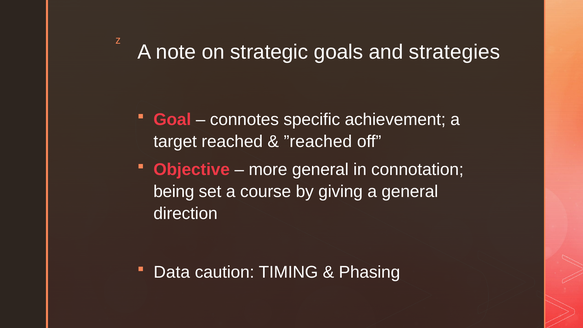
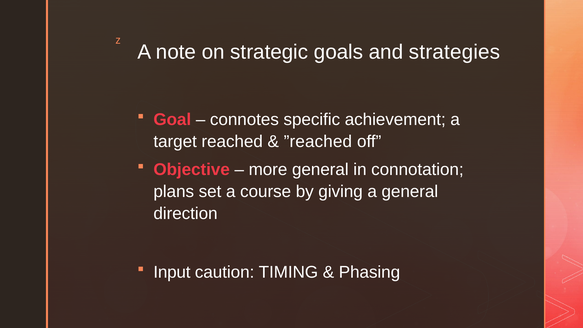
being: being -> plans (174, 191)
Data: Data -> Input (172, 272)
